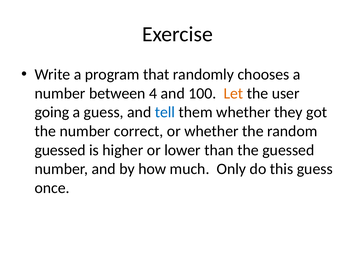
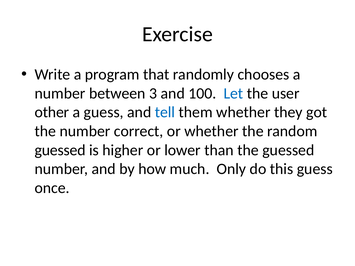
4: 4 -> 3 (153, 93)
Let colour: orange -> blue (233, 93)
going: going -> other (52, 112)
